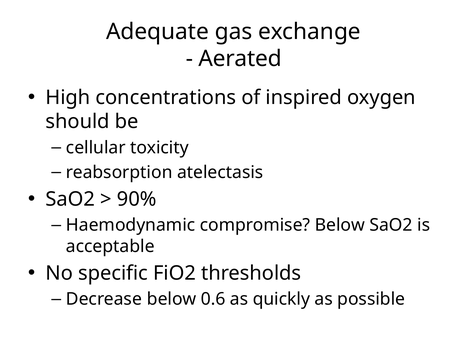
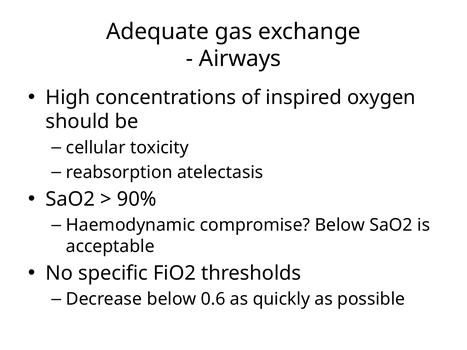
Aerated: Aerated -> Airways (240, 59)
